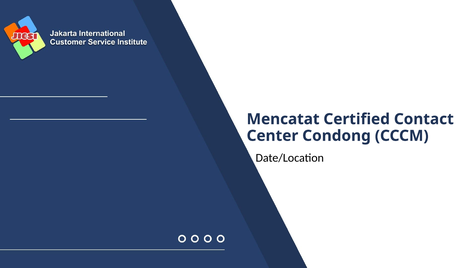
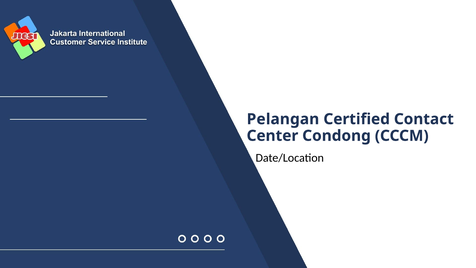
Mencatat: Mencatat -> Pelangan (283, 119)
